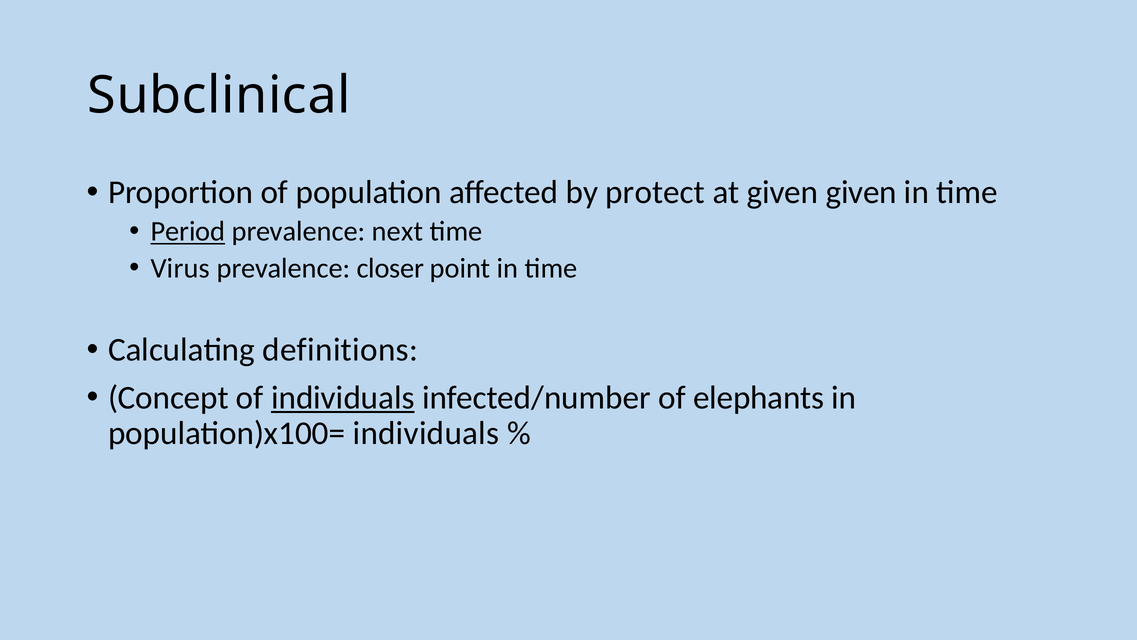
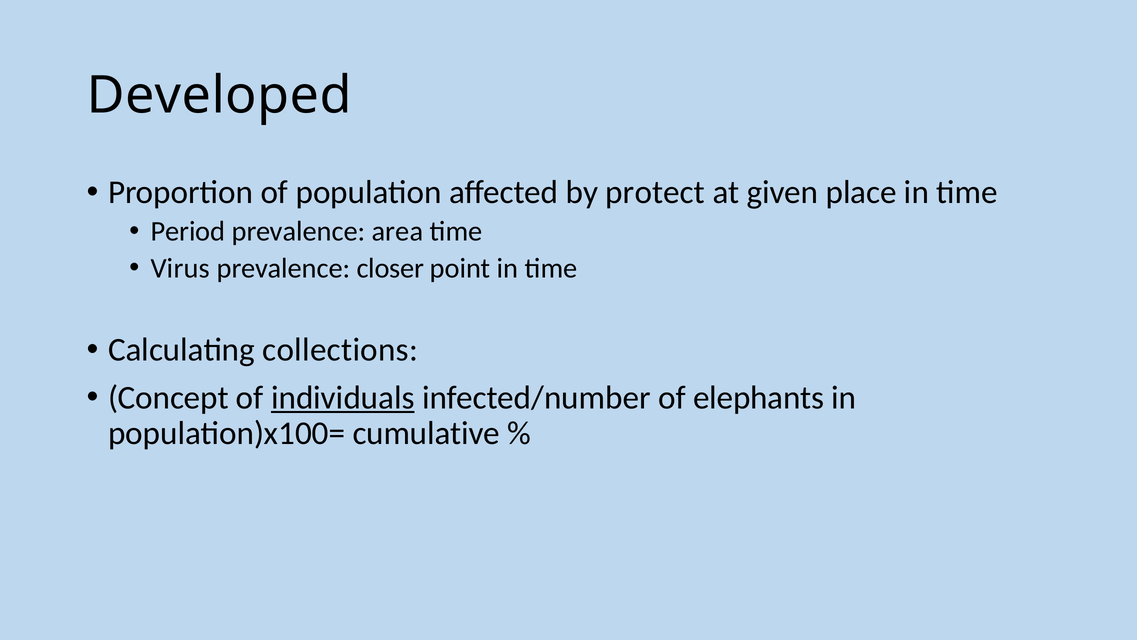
Subclinical: Subclinical -> Developed (219, 96)
given given: given -> place (861, 192)
Period underline: present -> none (188, 231)
next: next -> area (397, 231)
definitions: definitions -> collections (340, 350)
population)x100= individuals: individuals -> cumulative (426, 433)
